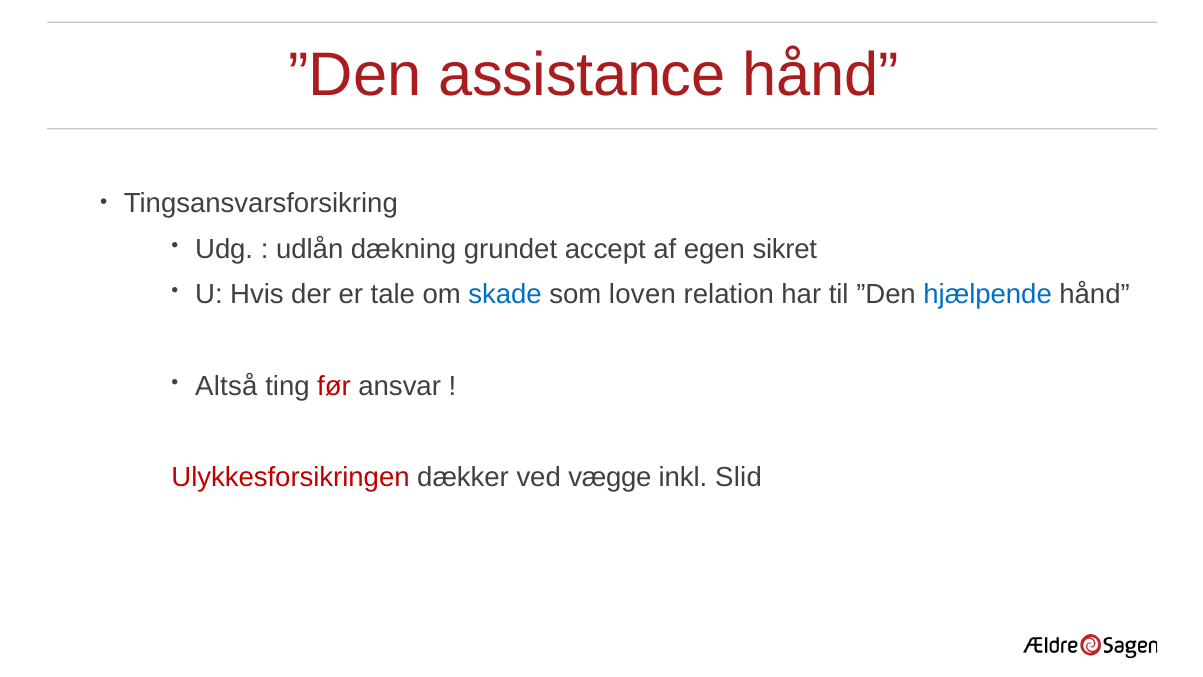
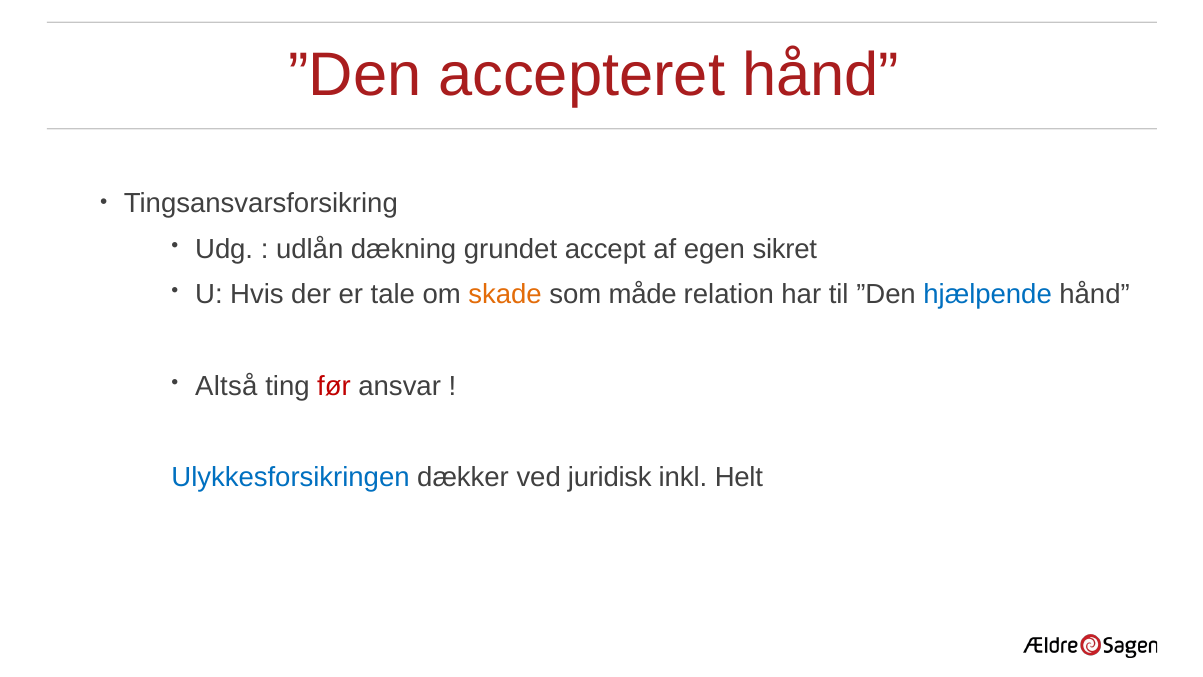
assistance: assistance -> accepteret (582, 75)
skade colour: blue -> orange (505, 295)
loven: loven -> måde (643, 295)
Ulykkesforsikringen colour: red -> blue (291, 477)
vægge: vægge -> juridisk (610, 477)
Slid: Slid -> Helt (739, 477)
